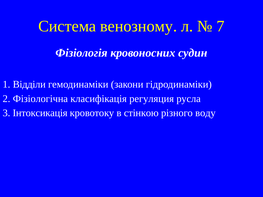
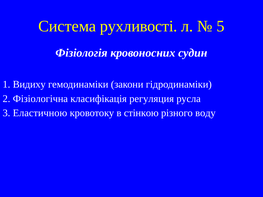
венозному: венозному -> рухливості (139, 26)
7: 7 -> 5 (221, 26)
Відділи: Відділи -> Видиху (29, 84)
Інтоксикація: Інтоксикація -> Еластичною (40, 113)
